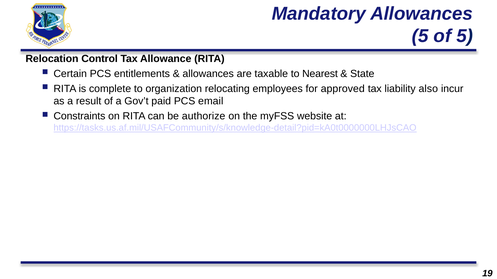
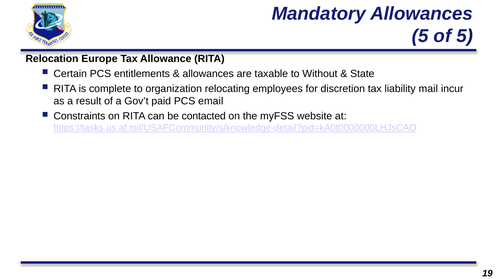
Control: Control -> Europe (99, 59)
Nearest: Nearest -> Without (320, 74)
approved: approved -> discretion (343, 89)
also: also -> mail (428, 89)
authorize: authorize -> contacted (204, 116)
